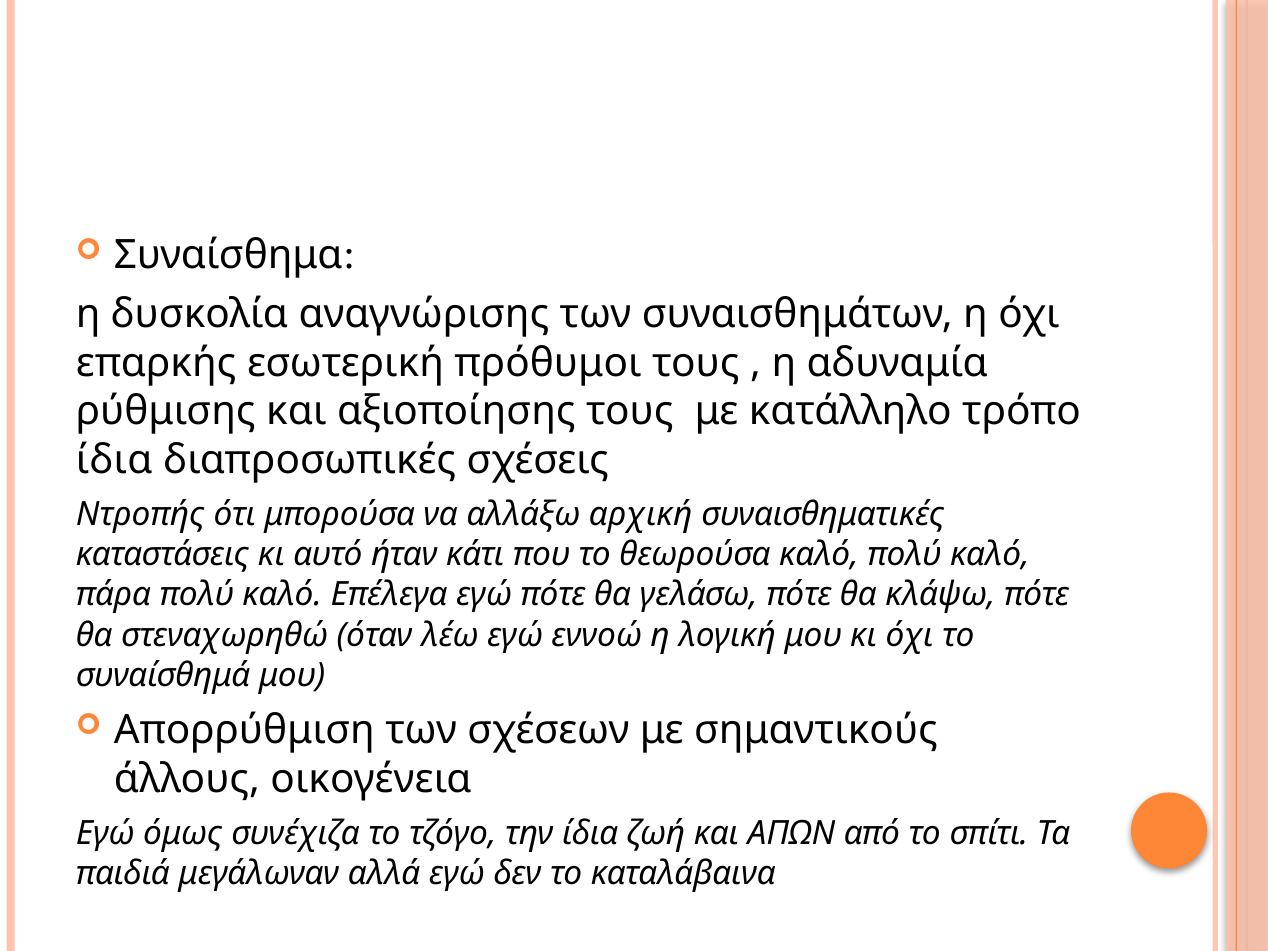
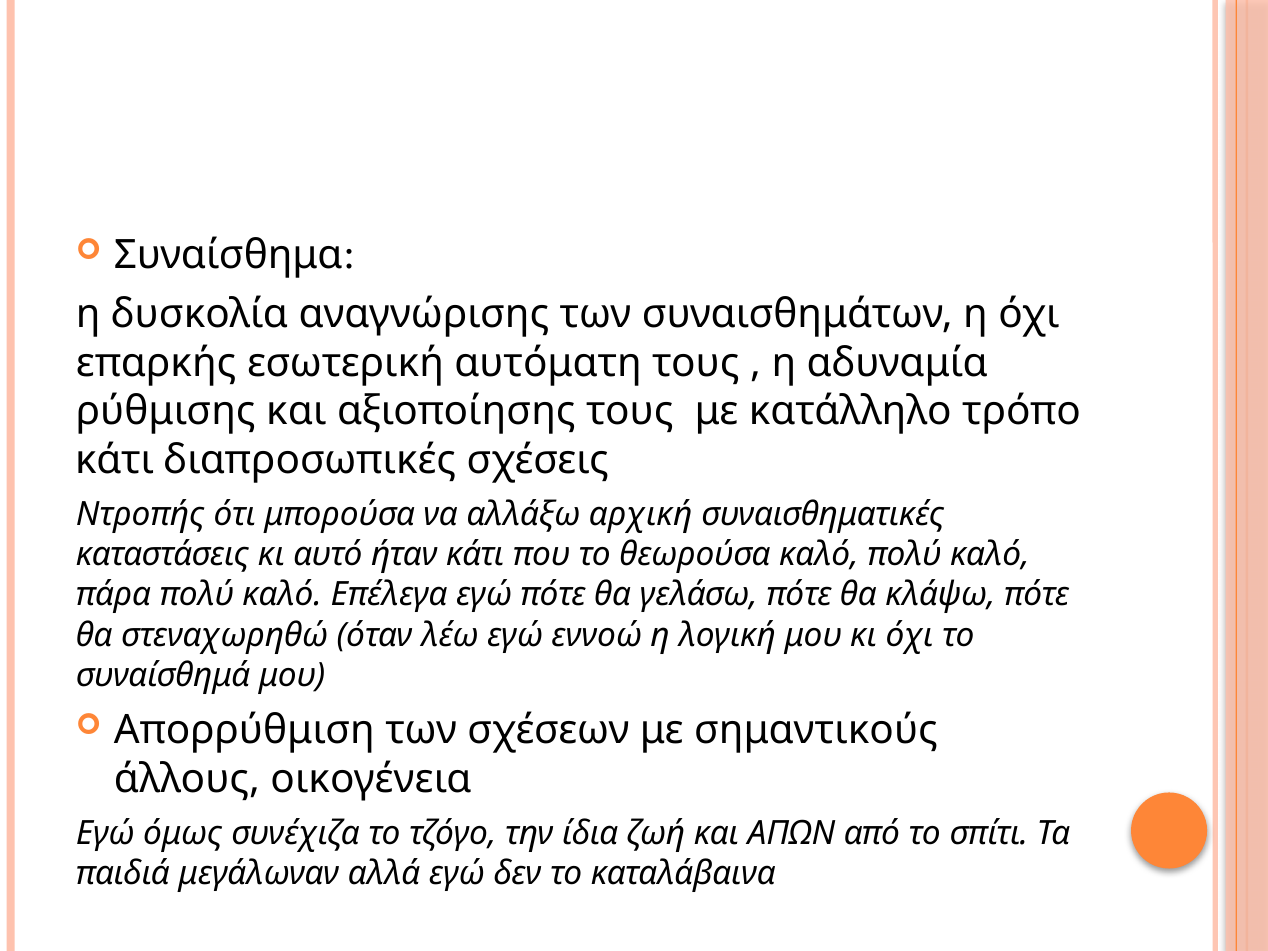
πρόθυμοι: πρόθυμοι -> αυτόματη (548, 363)
ίδια: ίδια -> κάτι (115, 460)
